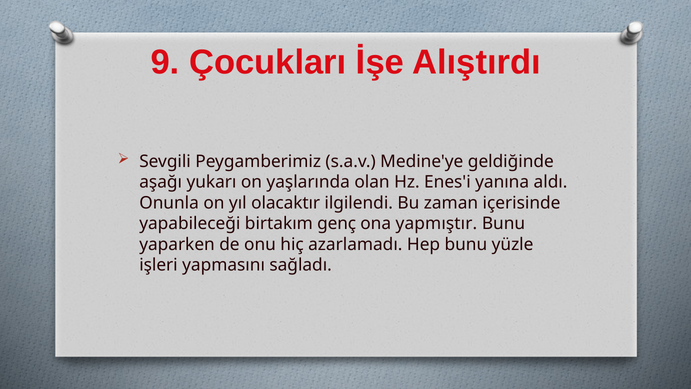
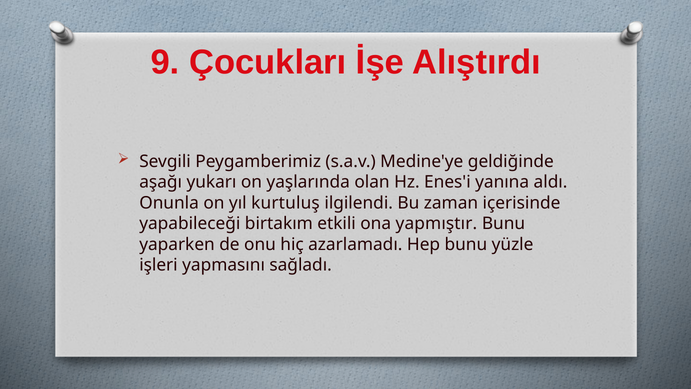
olacaktır: olacaktır -> kurtuluş (285, 203)
genç: genç -> etkili (337, 224)
